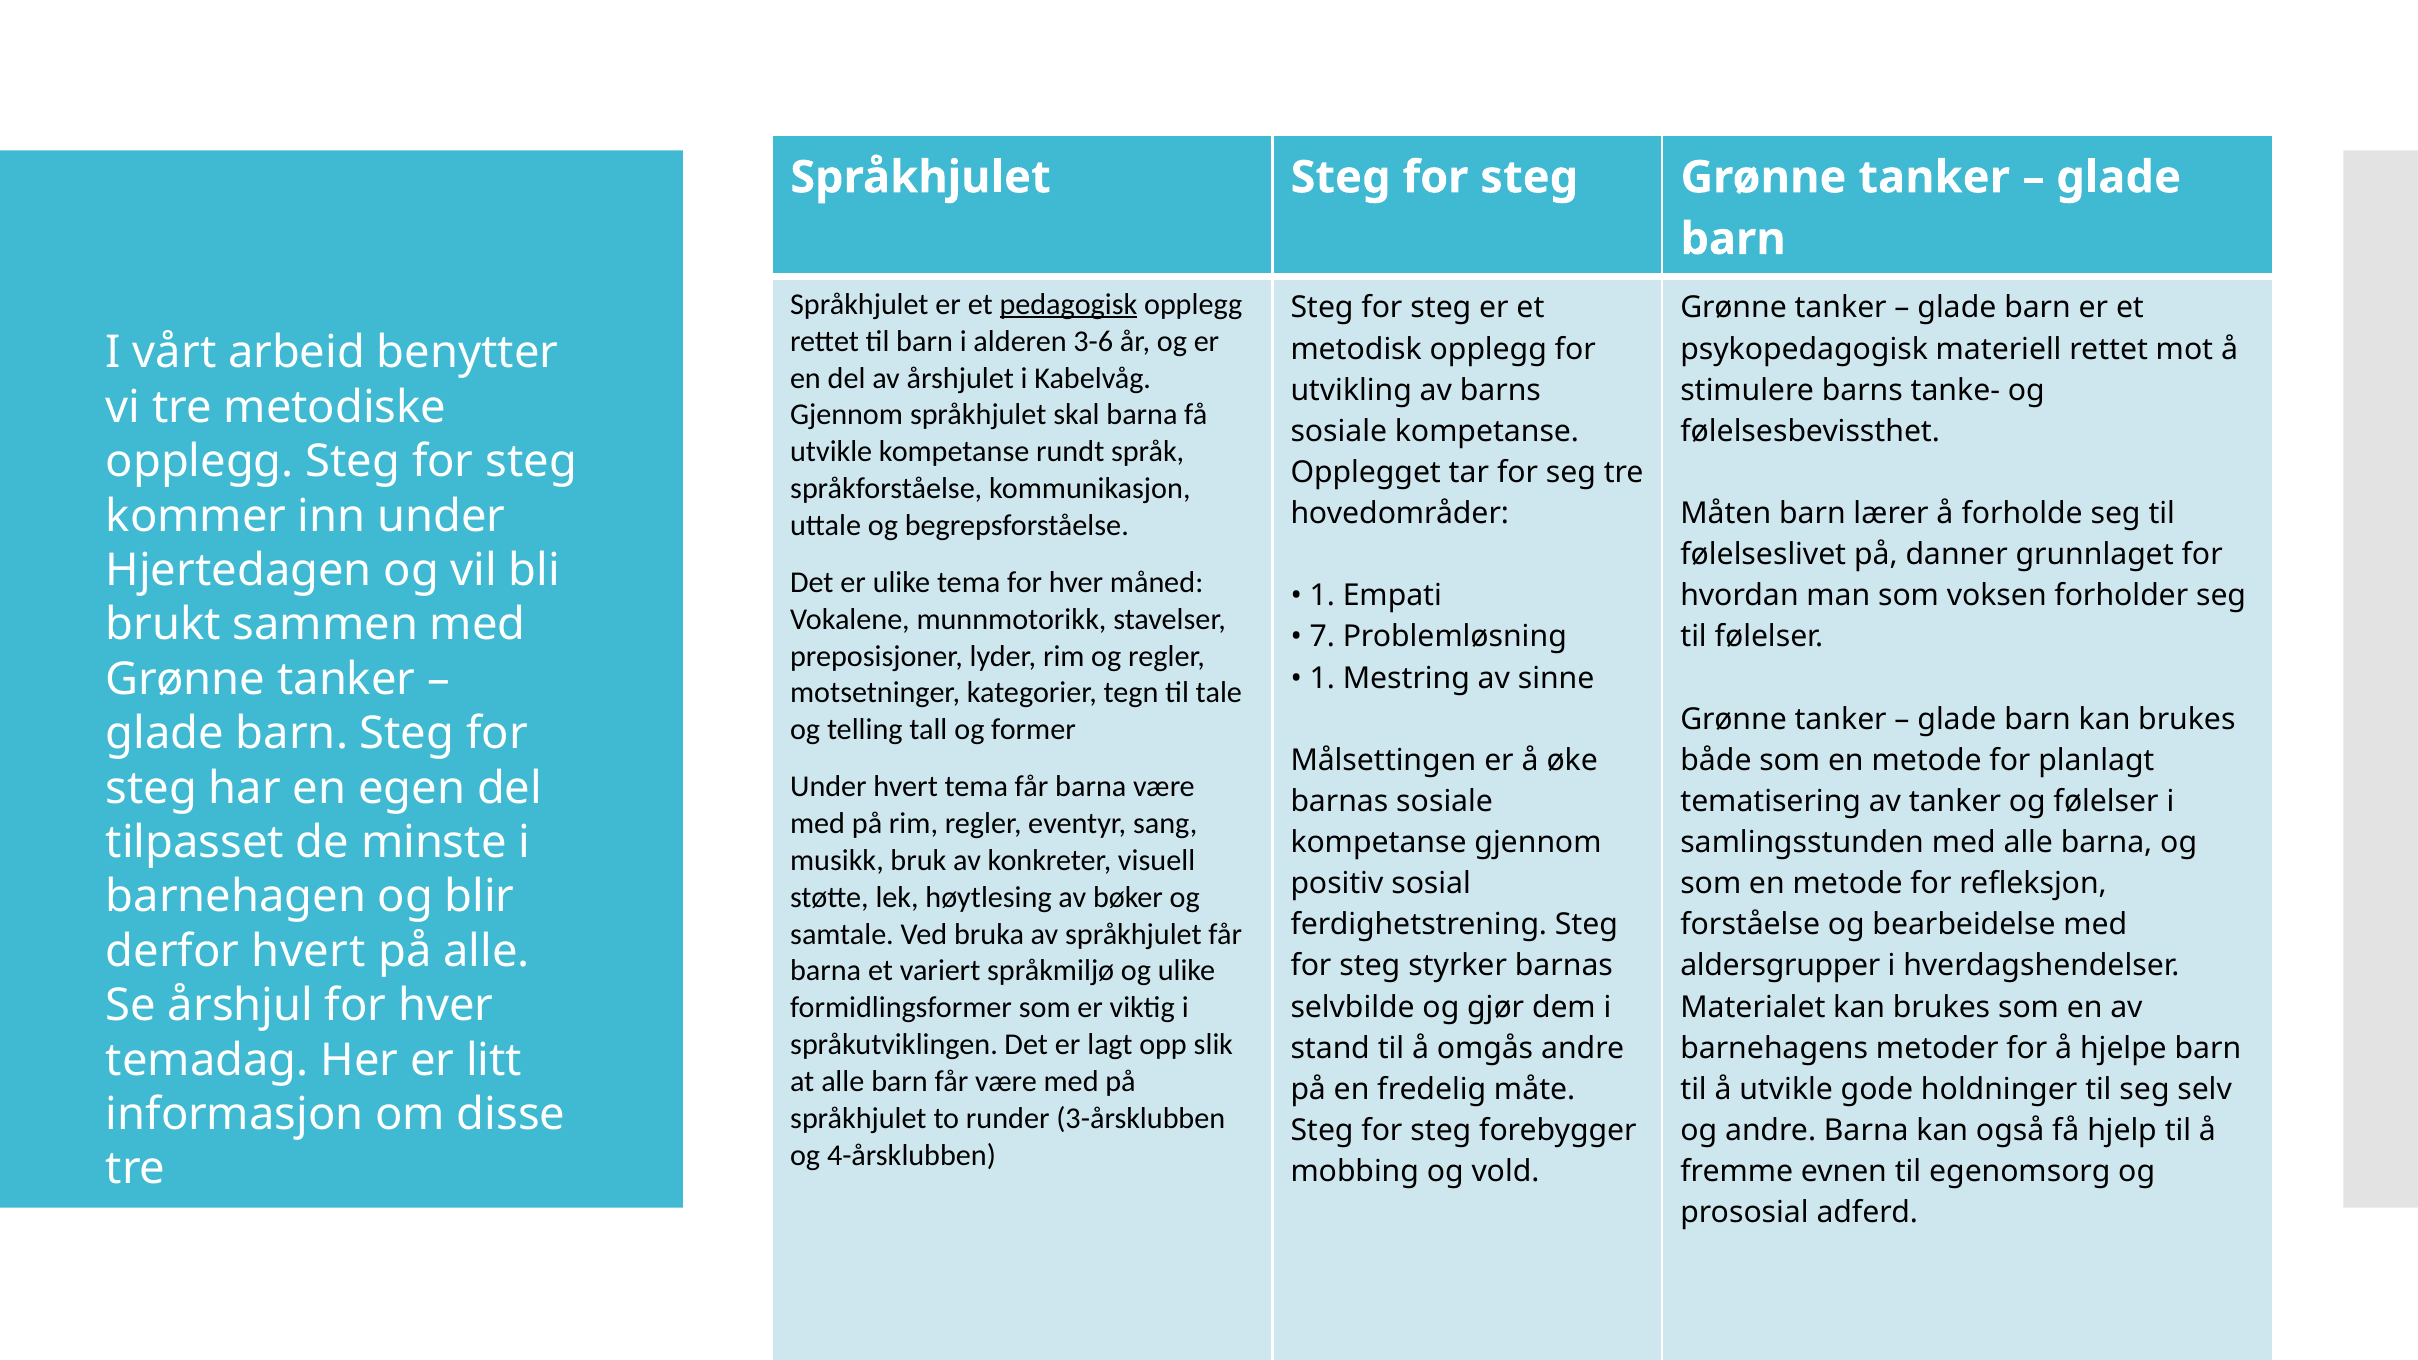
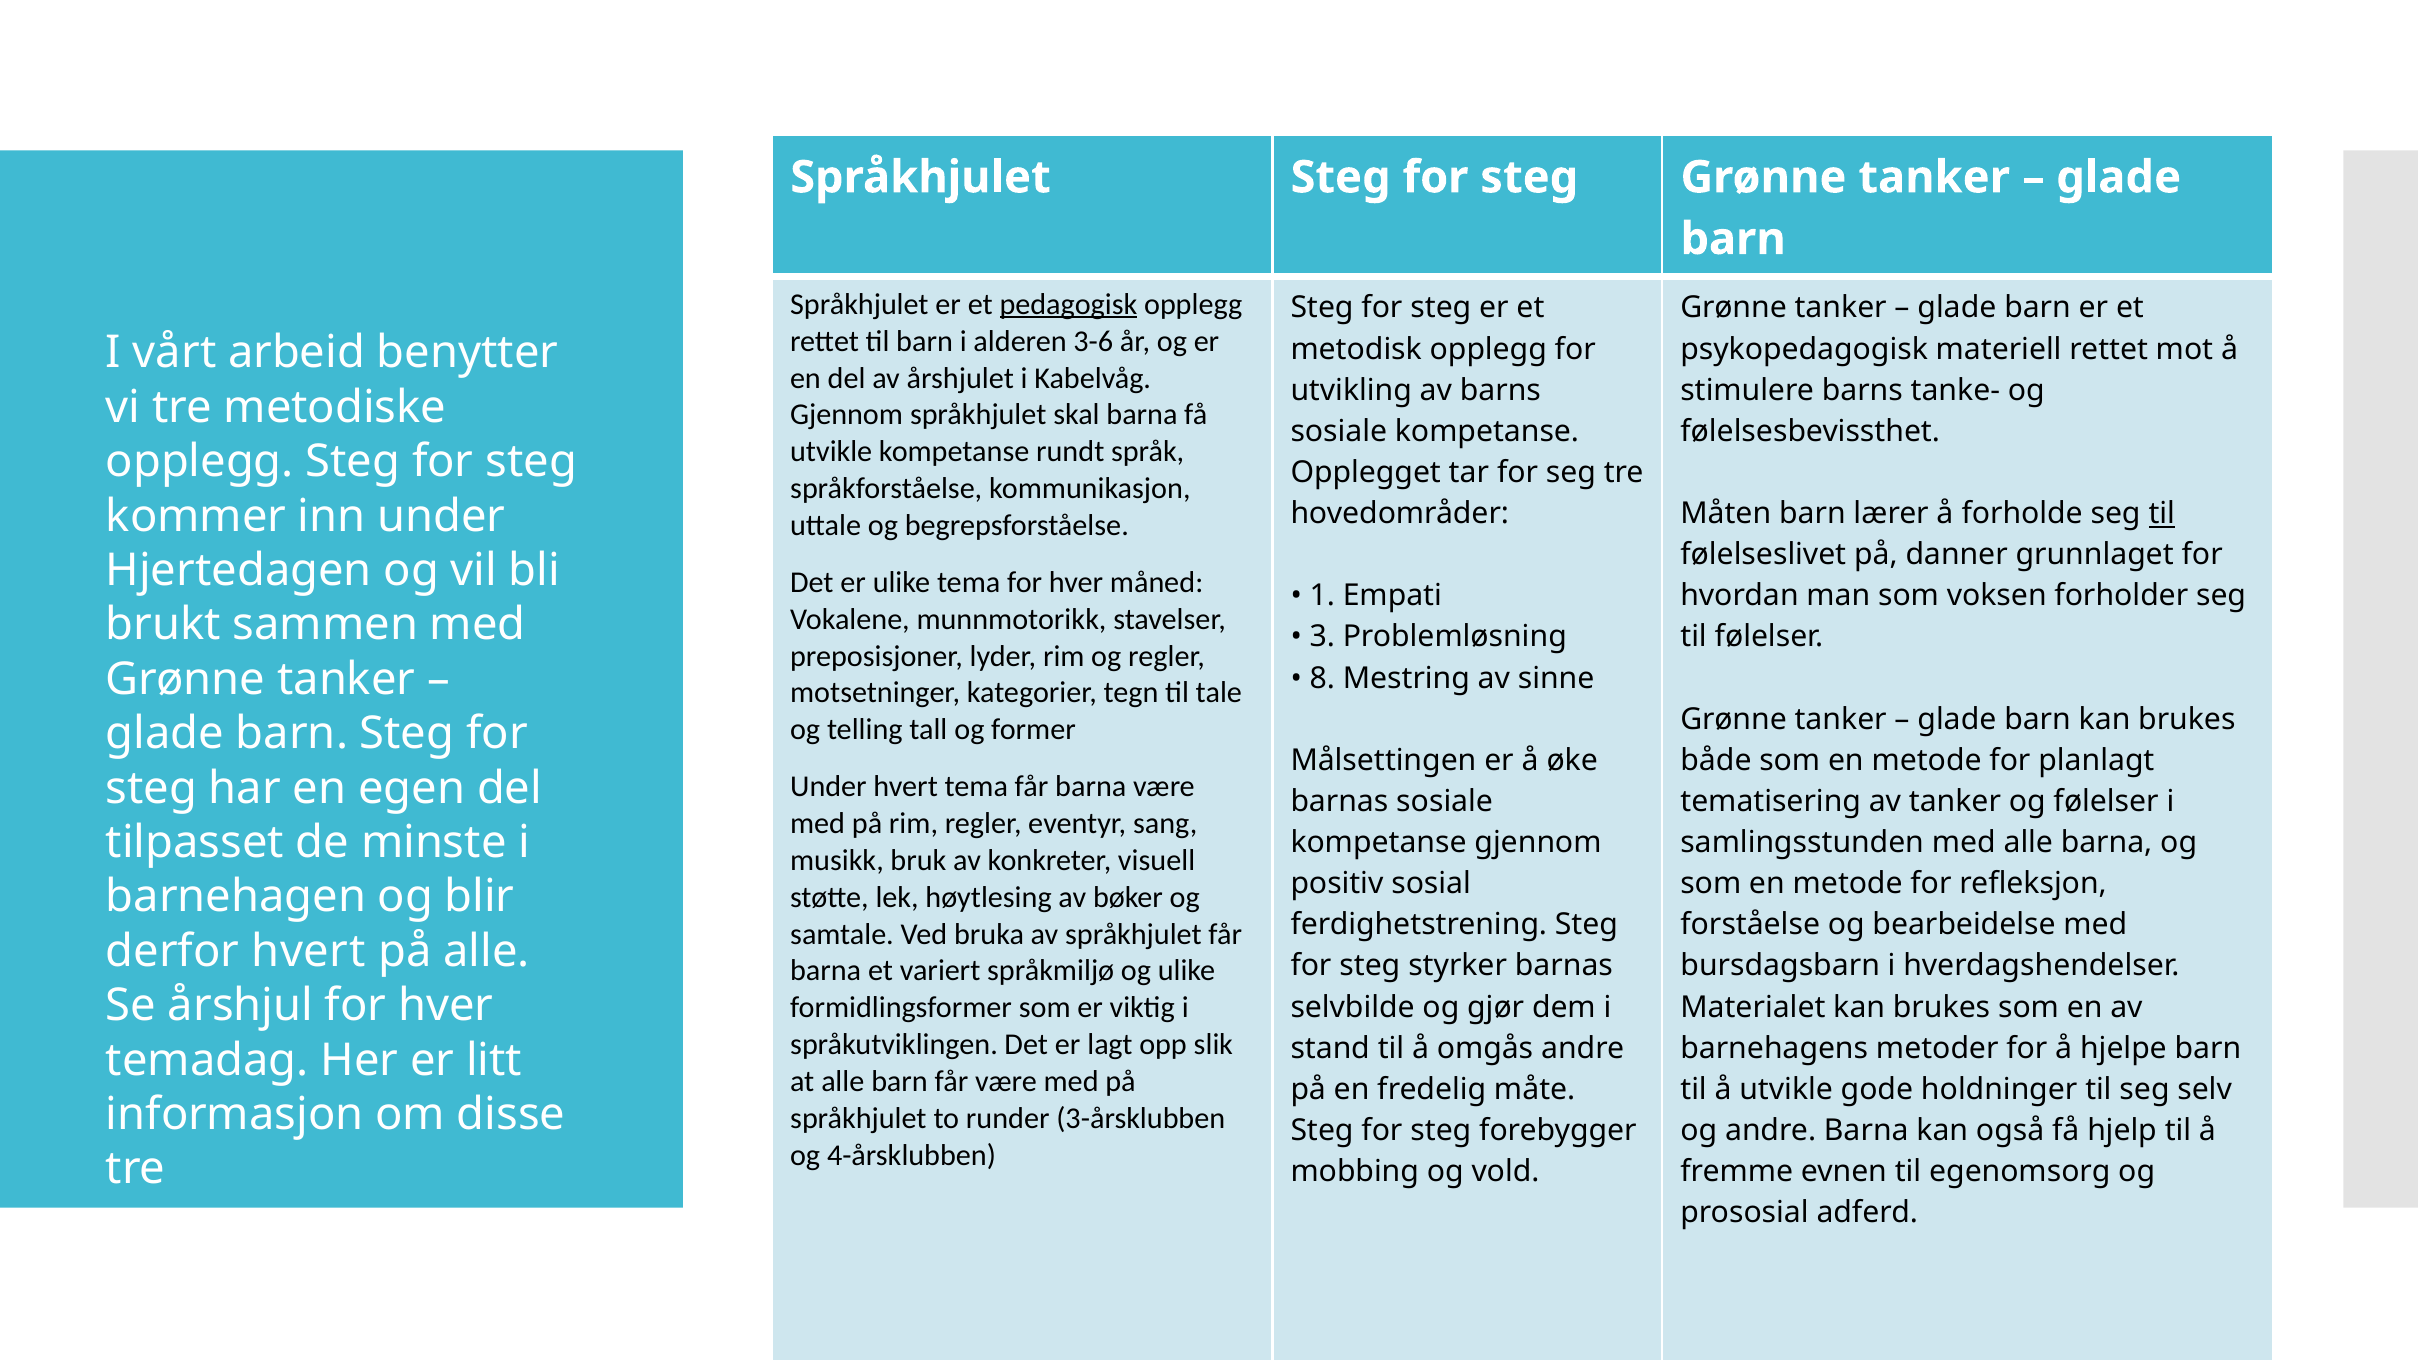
til underline: none -> present (2162, 514)
7: 7 -> 3 (1322, 637)
1: 1 -> 8 (1322, 678)
aldersgrupper: aldersgrupper -> bursdagsbarn (1780, 966)
